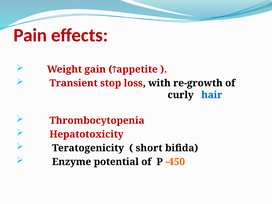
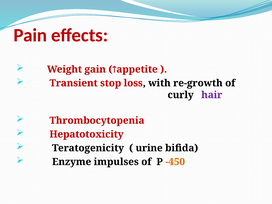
hair colour: blue -> purple (212, 95)
short: short -> urine (149, 148)
potential: potential -> impulses (116, 162)
